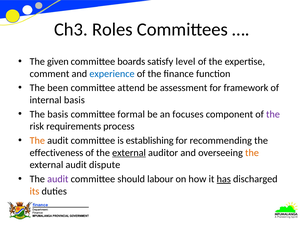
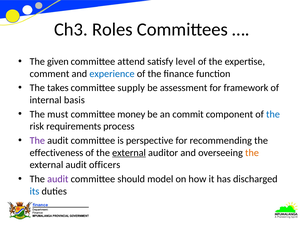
boards: boards -> attend (131, 62)
been: been -> takes (58, 88)
attend: attend -> supply (131, 88)
The basis: basis -> must (58, 114)
formal: formal -> money (131, 114)
focuses: focuses -> commit (188, 114)
the colour: purple -> blue (273, 114)
The colour: orange -> purple (37, 141)
establishing: establishing -> perspective (150, 141)
dispute: dispute -> officers (105, 165)
labour: labour -> model (160, 179)
has underline: present -> none (224, 179)
its colour: orange -> blue (34, 191)
